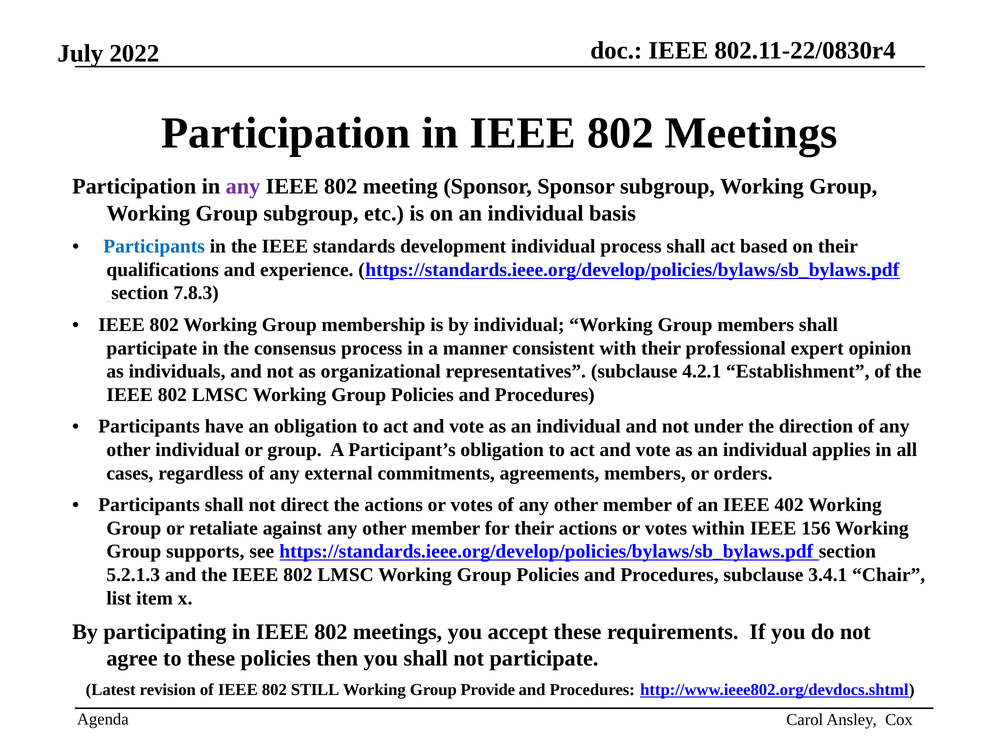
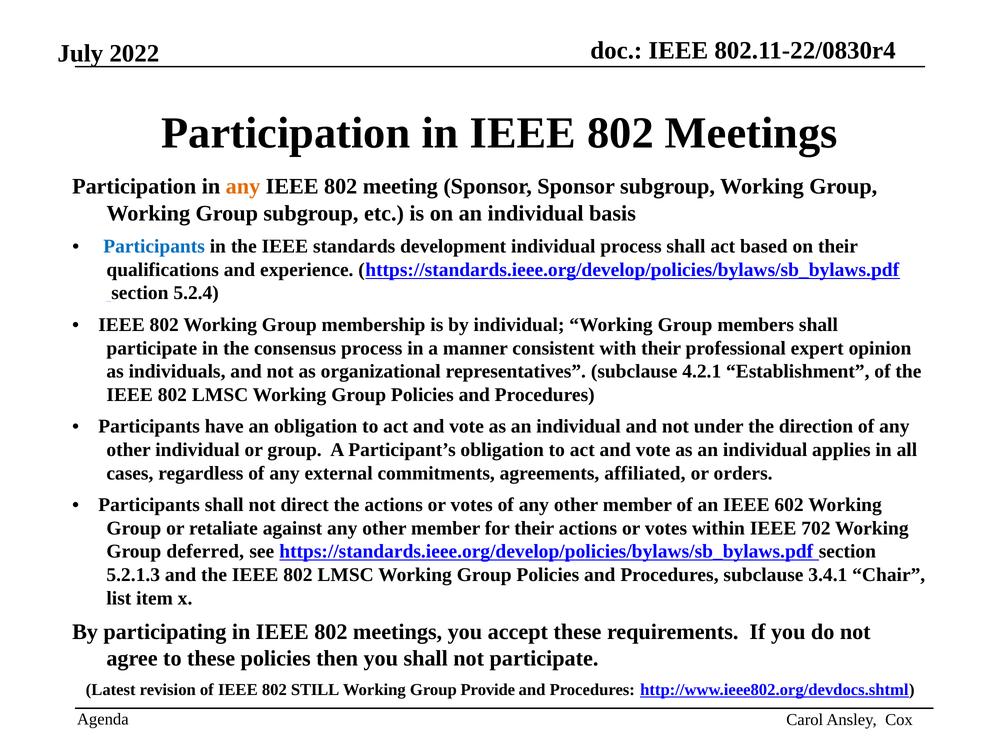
any colour: purple -> orange (243, 187)
7.8.3: 7.8.3 -> 5.2.4 (196, 293)
agreements members: members -> affiliated (645, 473)
402: 402 -> 602 (789, 505)
156: 156 -> 702 (816, 528)
supports: supports -> deferred (205, 552)
